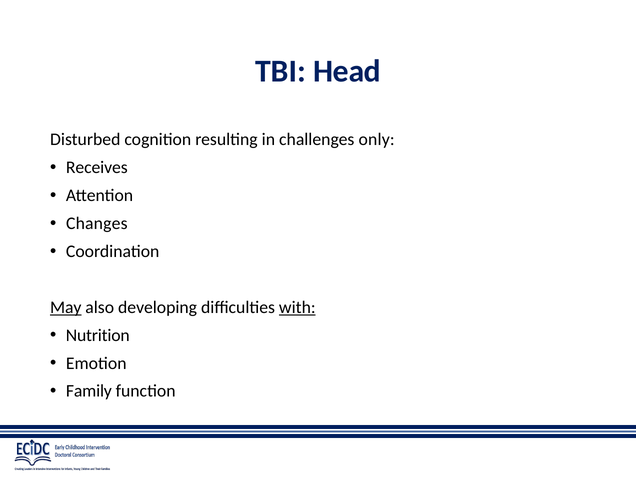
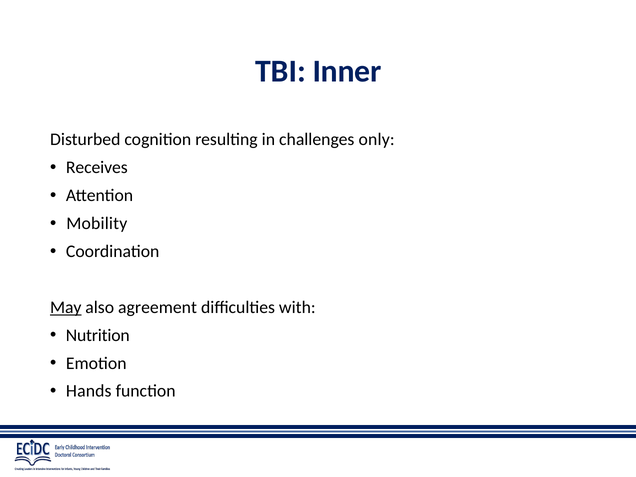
Head: Head -> Inner (347, 71)
Changes: Changes -> Mobility (97, 223)
developing: developing -> agreement (158, 307)
with underline: present -> none (297, 307)
Family: Family -> Hands (89, 391)
